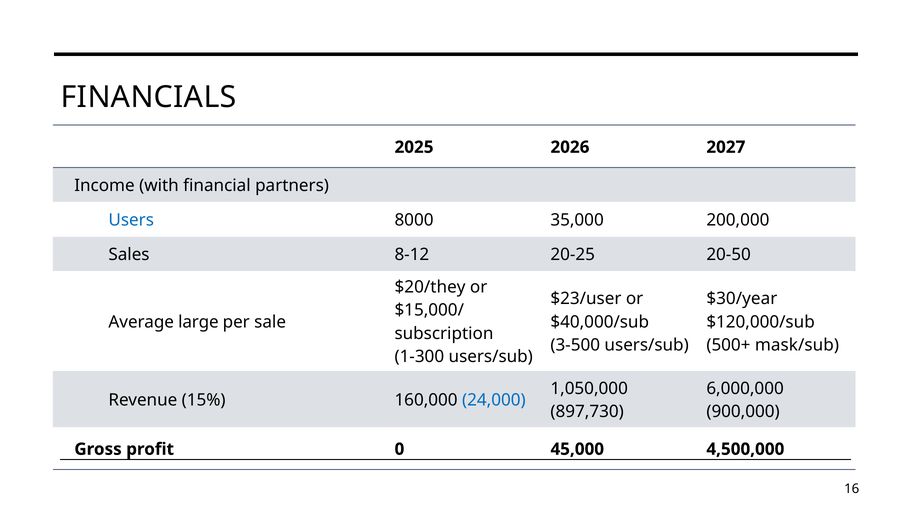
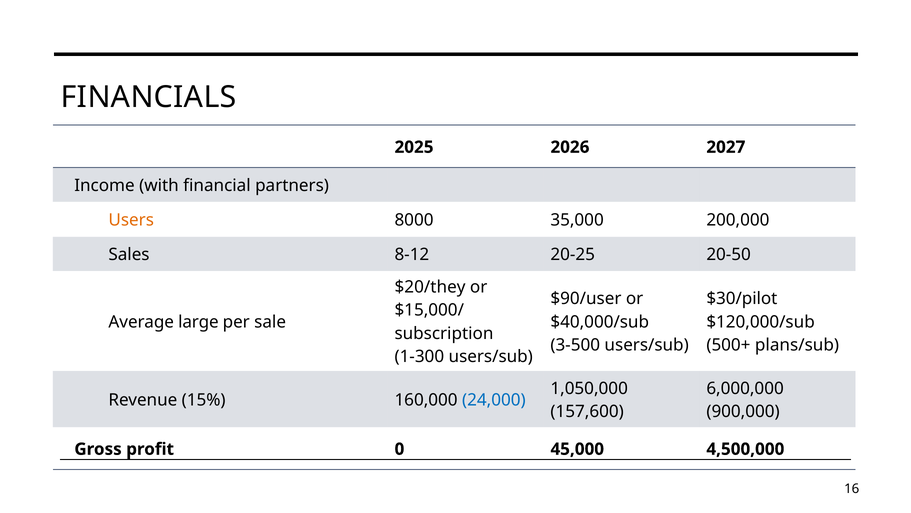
Users colour: blue -> orange (131, 220)
$23/user: $23/user -> $90/user (586, 298)
$30/year: $30/year -> $30/pilot (742, 298)
mask/sub: mask/sub -> plans/sub (797, 345)
897,730: 897,730 -> 157,600 (587, 411)
